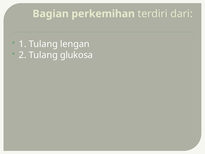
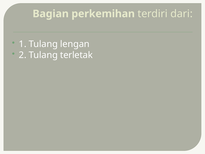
glukosa: glukosa -> terletak (76, 55)
